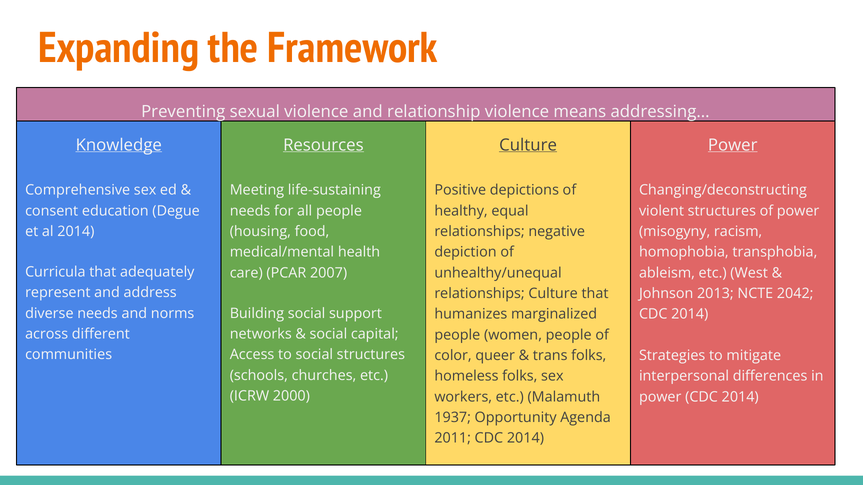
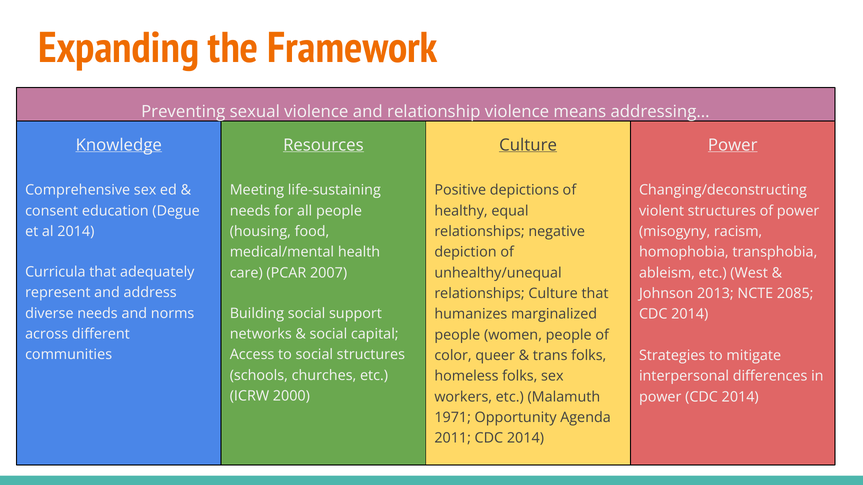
2042: 2042 -> 2085 (795, 294)
1937: 1937 -> 1971 (453, 418)
